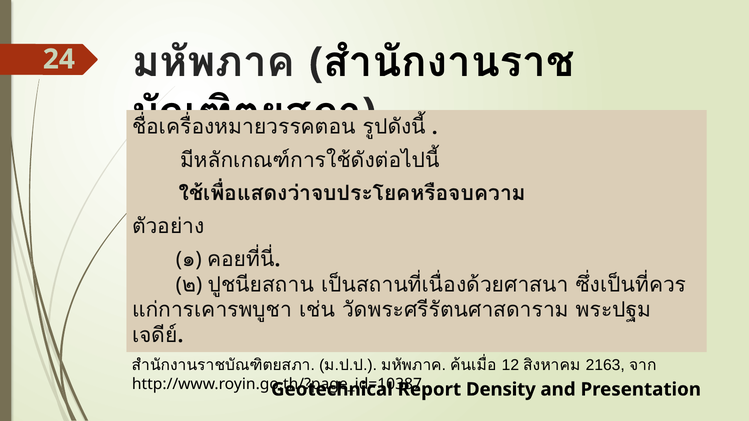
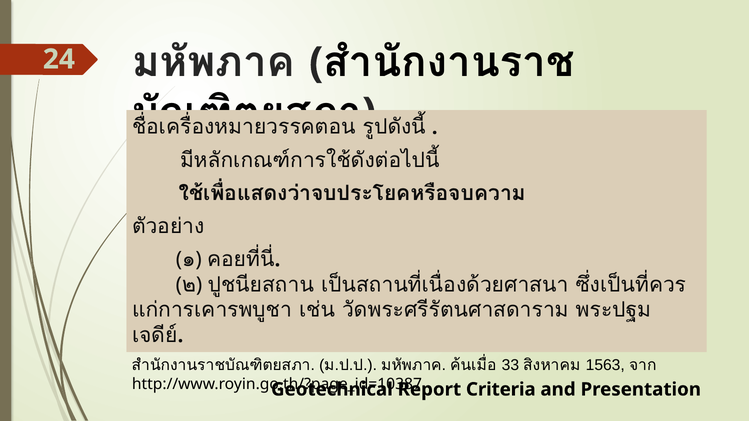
12: 12 -> 33 (510, 366)
2163: 2163 -> 1563 (605, 366)
Density: Density -> Criteria (501, 390)
